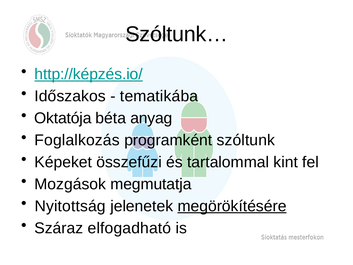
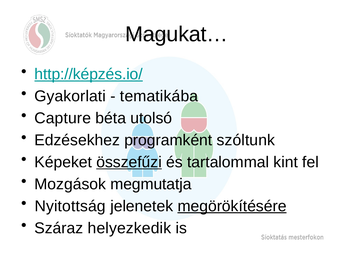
Szóltunk…: Szóltunk… -> Magukat… (177, 34)
Időszakos: Időszakos -> Gyakorlati (70, 96)
Oktatója: Oktatója -> Capture (63, 118)
anyag: anyag -> utolsó (151, 118)
Foglalkozás: Foglalkozás -> Edzésekhez (77, 140)
összefűzi underline: none -> present (129, 162)
elfogadható: elfogadható -> helyezkedik (129, 228)
